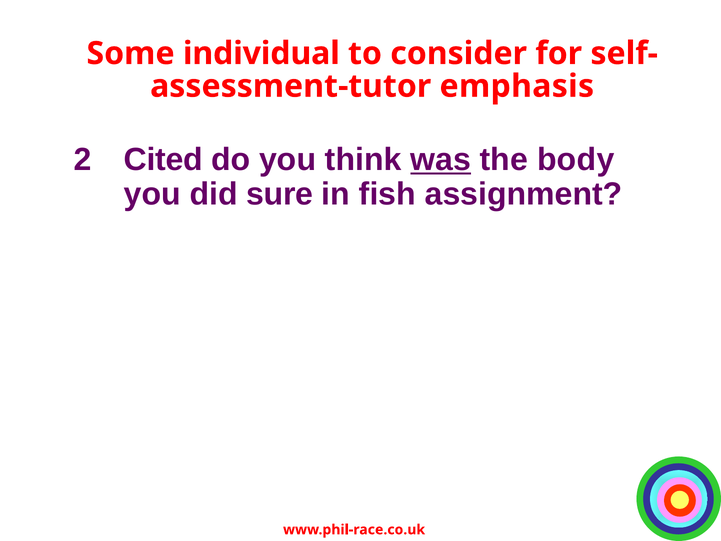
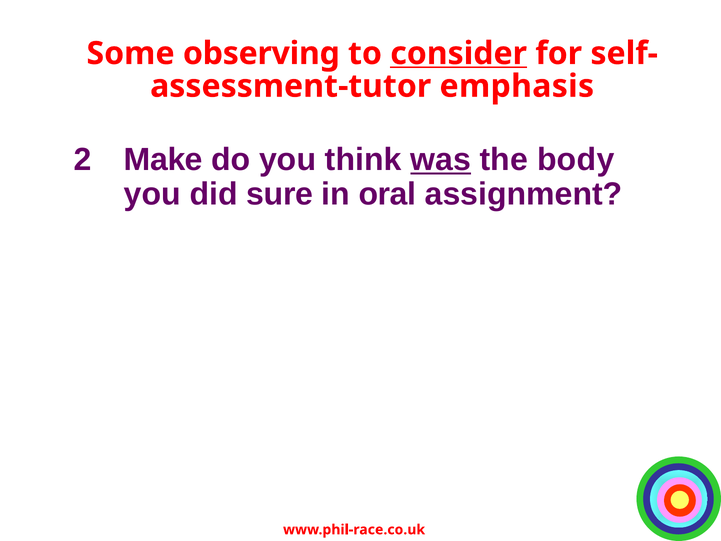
individual: individual -> observing (261, 53)
consider underline: none -> present (459, 53)
Cited: Cited -> Make (163, 159)
fish: fish -> oral (387, 194)
